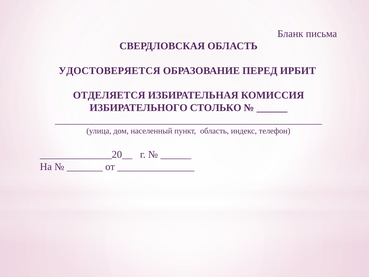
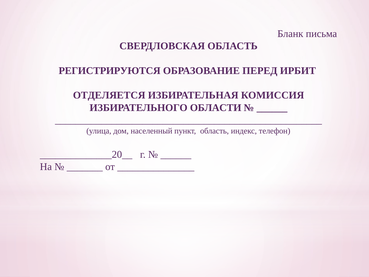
УДОСТОВЕРЯЕТСЯ: УДОСТОВЕРЯЕТСЯ -> РЕГИСТРИРУЮТСЯ (110, 71)
СТОЛЬКО: СТОЛЬКО -> ОБЛАСТИ (216, 108)
